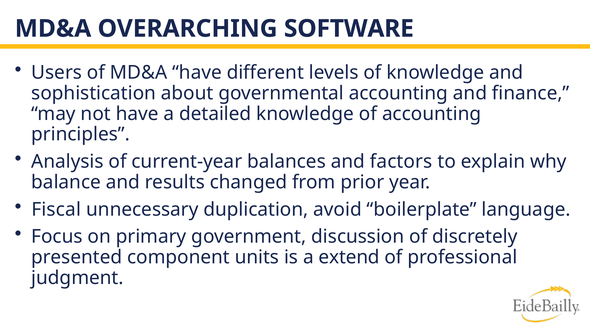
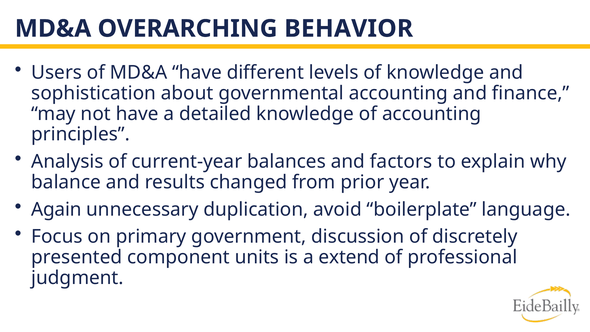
SOFTWARE: SOFTWARE -> BEHAVIOR (349, 29)
Fiscal: Fiscal -> Again (56, 209)
